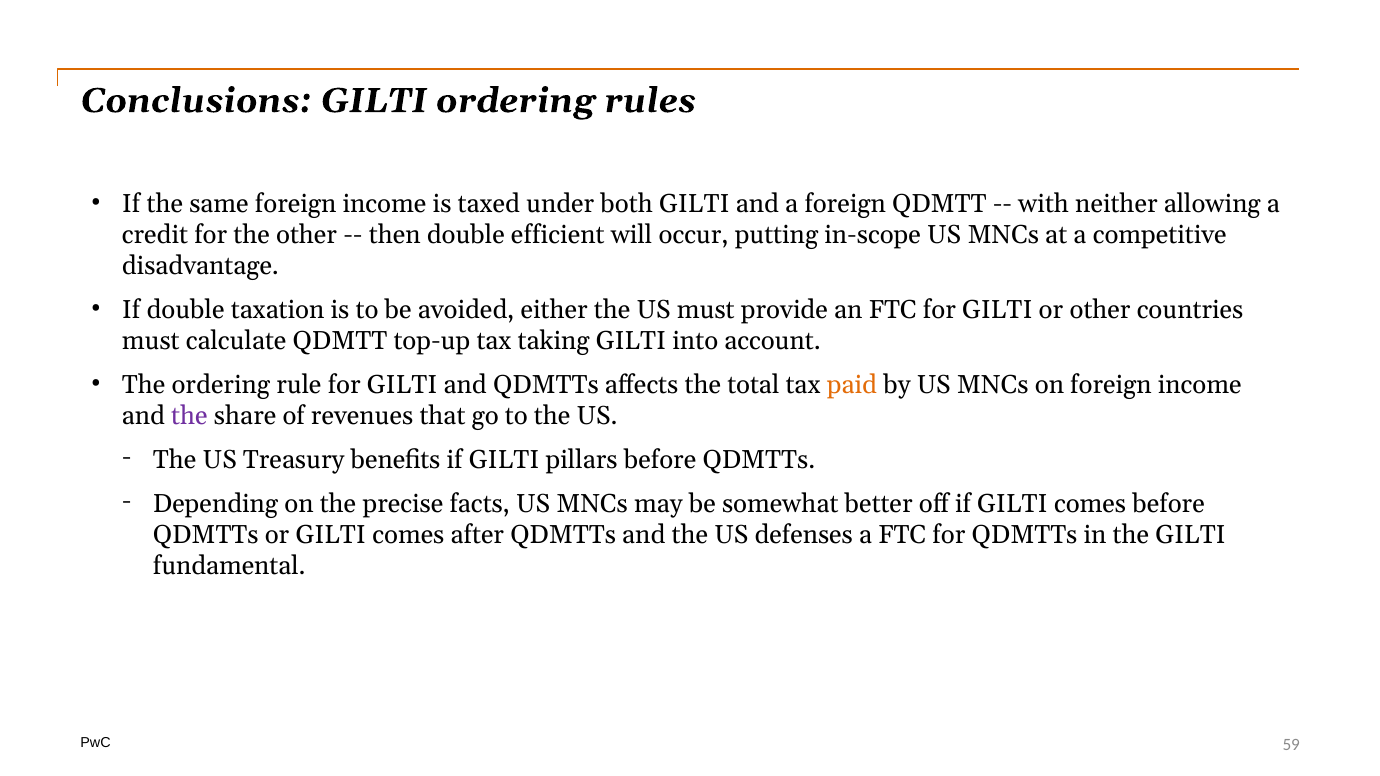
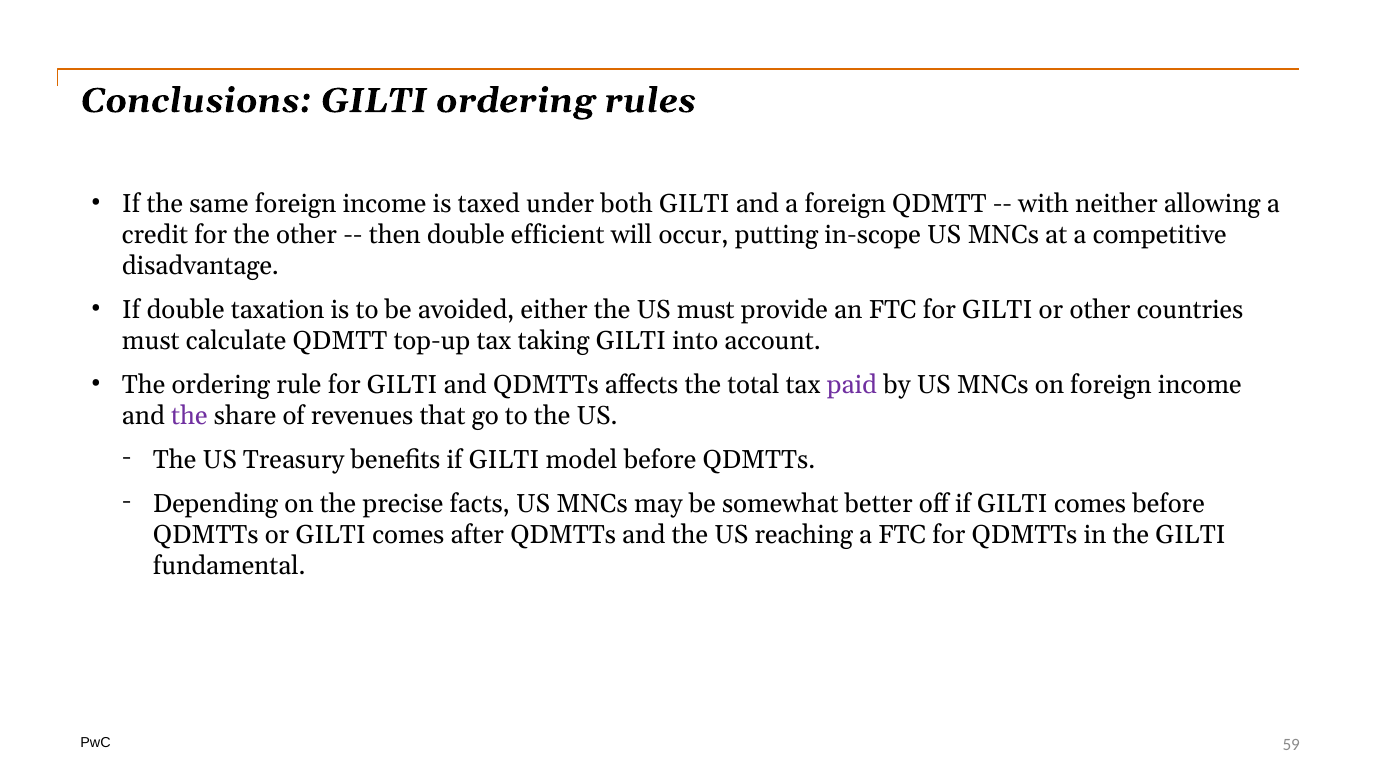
paid colour: orange -> purple (852, 385)
pillars: pillars -> model (582, 460)
defenses: defenses -> reaching (804, 535)
